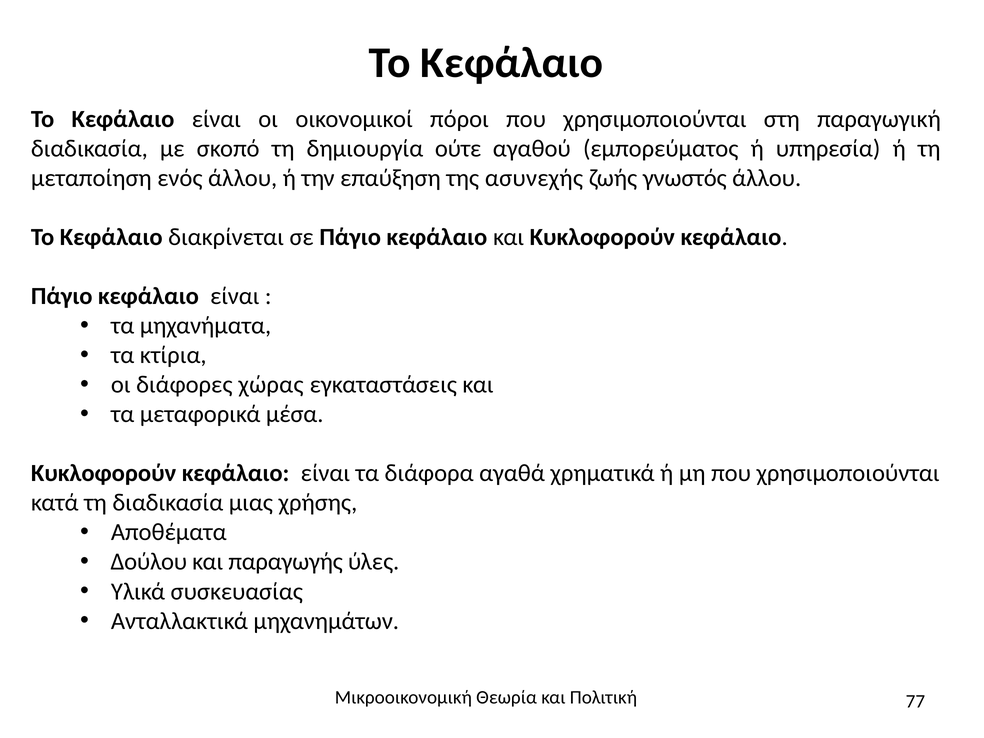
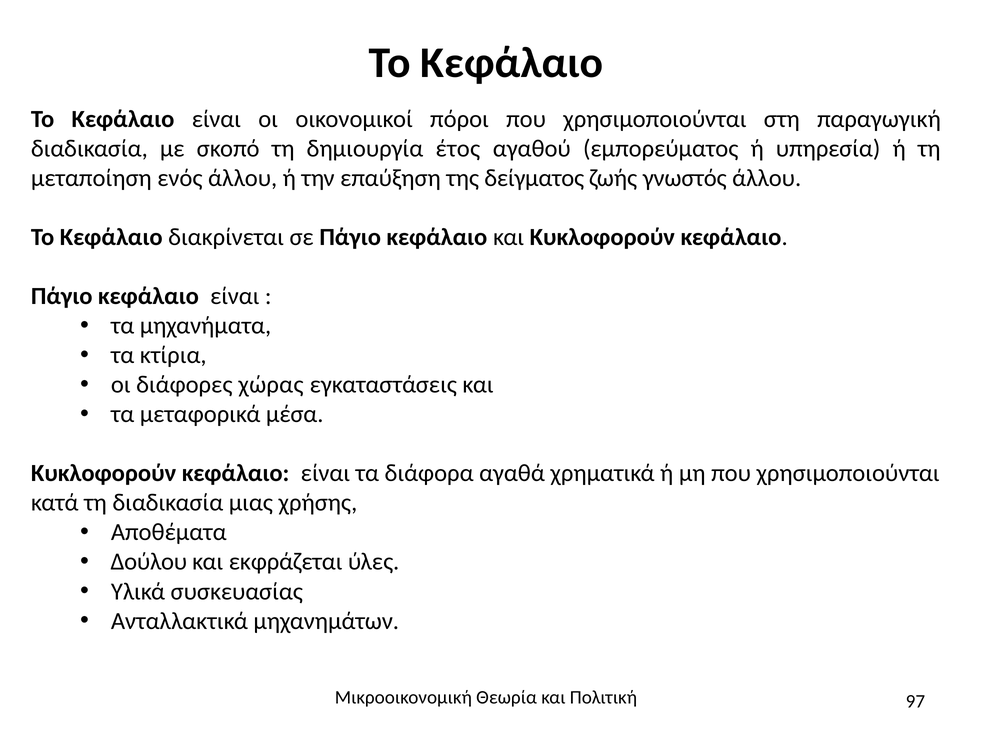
ούτε: ούτε -> έτος (458, 149)
ασυνεχής: ασυνεχής -> δείγματος (534, 178)
παραγωγής: παραγωγής -> εκφράζεται (286, 562)
77: 77 -> 97 (915, 702)
